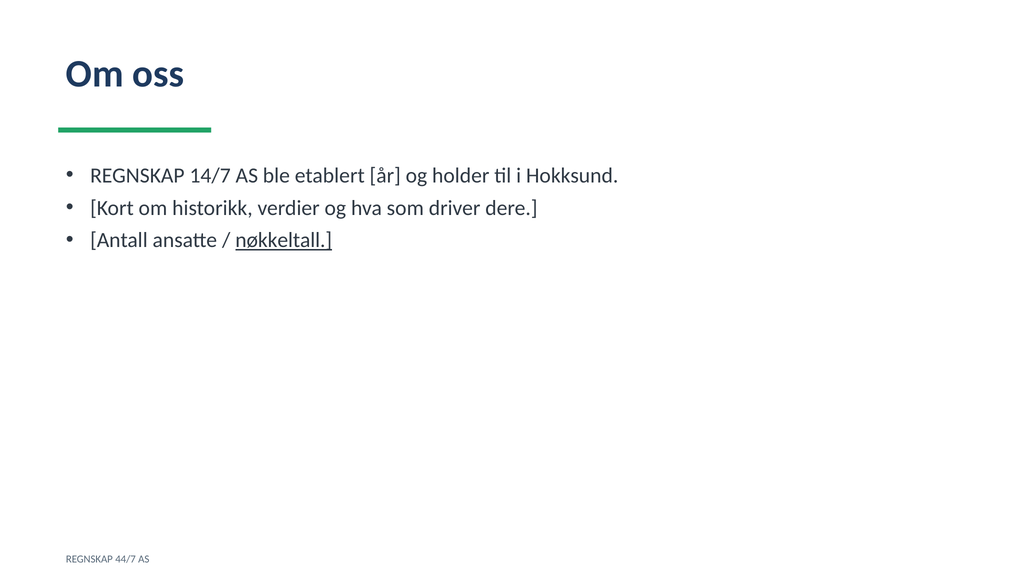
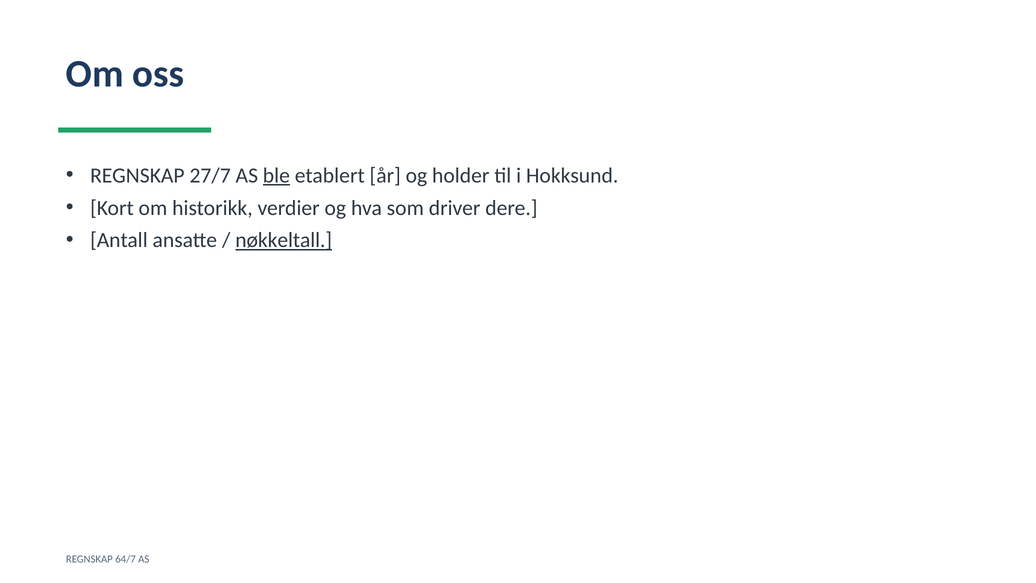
14/7: 14/7 -> 27/7 (210, 175)
ble underline: none -> present (276, 175)
44/7: 44/7 -> 64/7 (126, 559)
